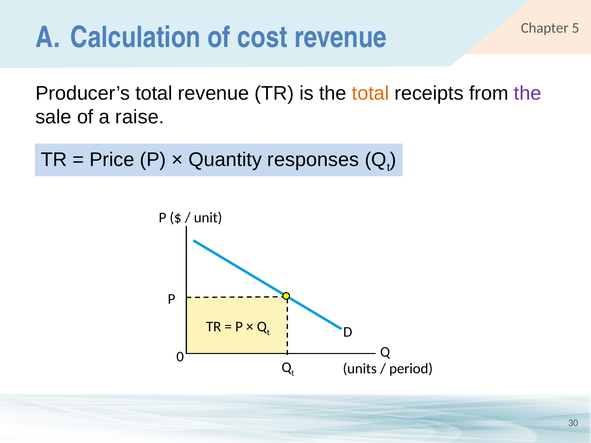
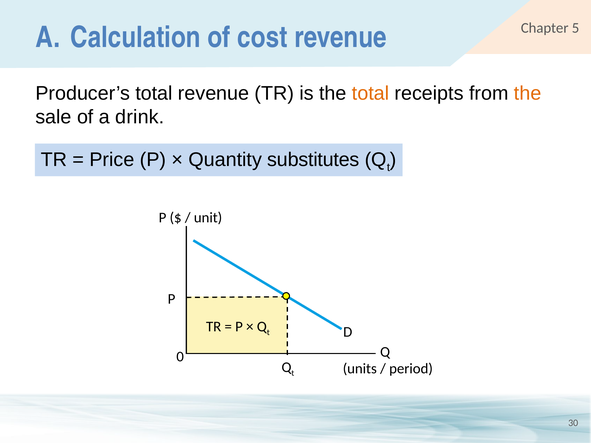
the colour: purple -> orange (528, 94)
raise: raise -> drink (140, 117)
responses: responses -> substitutes (313, 160)
